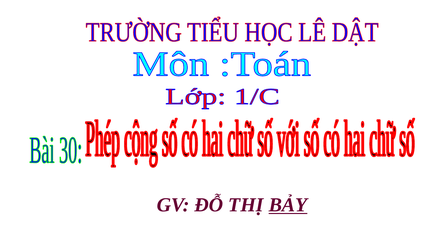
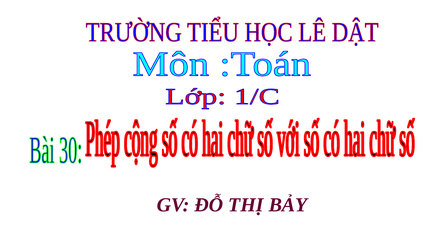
BẢY underline: present -> none (288, 205)
